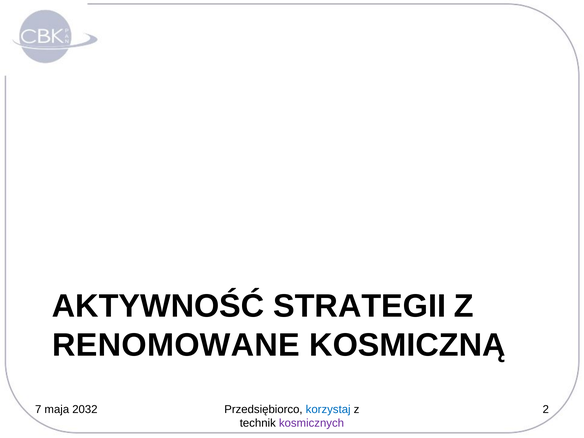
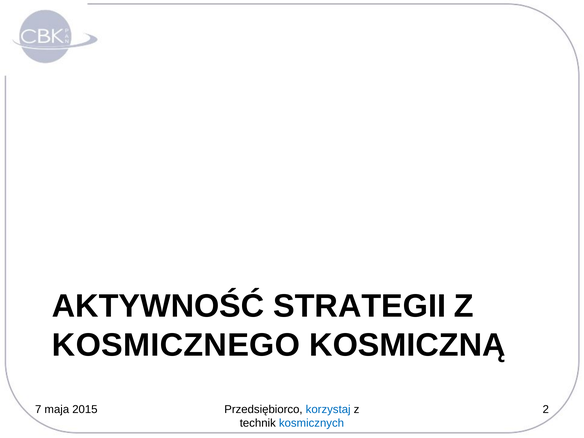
RENOMOWANE: RENOMOWANE -> KOSMICZNEGO (176, 345)
2032: 2032 -> 2015 (85, 409)
kosmicznych colour: purple -> blue (311, 423)
